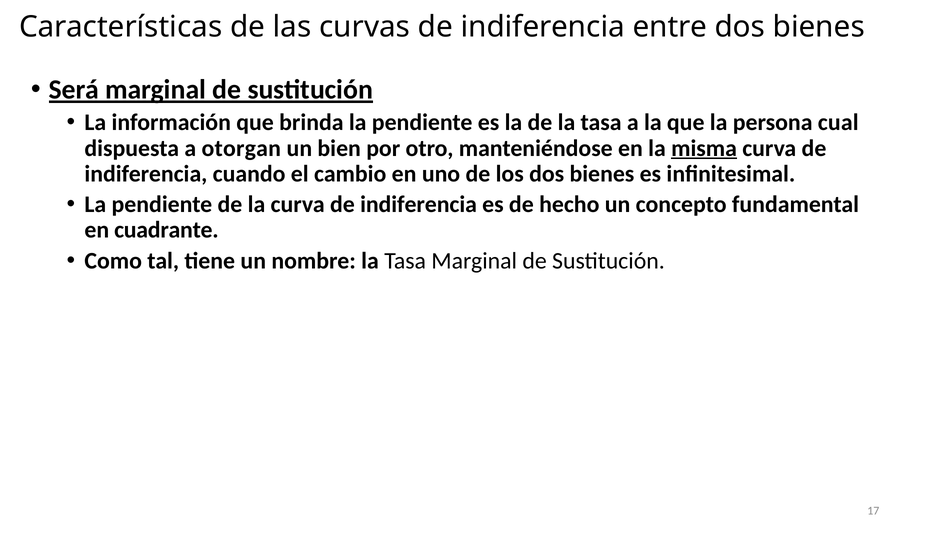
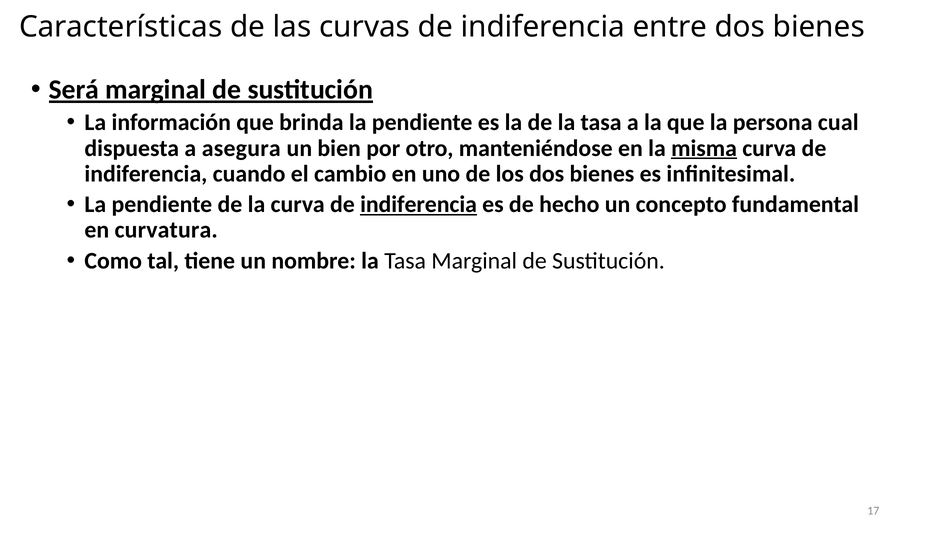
otorgan: otorgan -> asegura (241, 148)
indiferencia underline: none -> present (419, 205)
cuadrante: cuadrante -> curvatura (166, 230)
